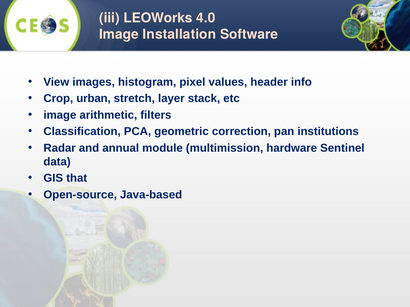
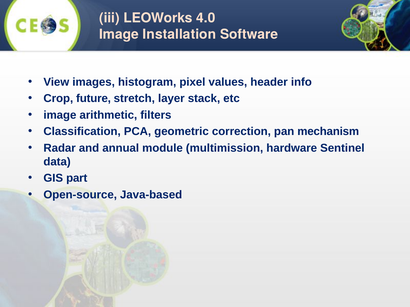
urban: urban -> future (94, 99)
institutions: institutions -> mechanism (328, 132)
that: that -> part (77, 178)
